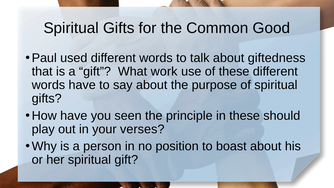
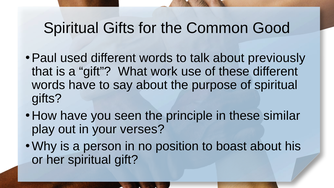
giftedness: giftedness -> previously (277, 58)
should: should -> similar (282, 116)
